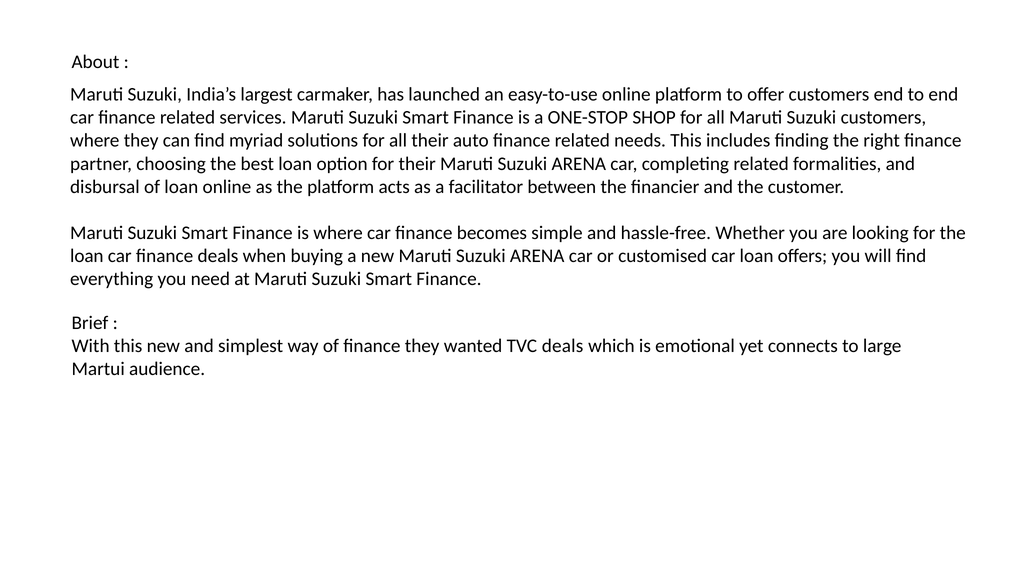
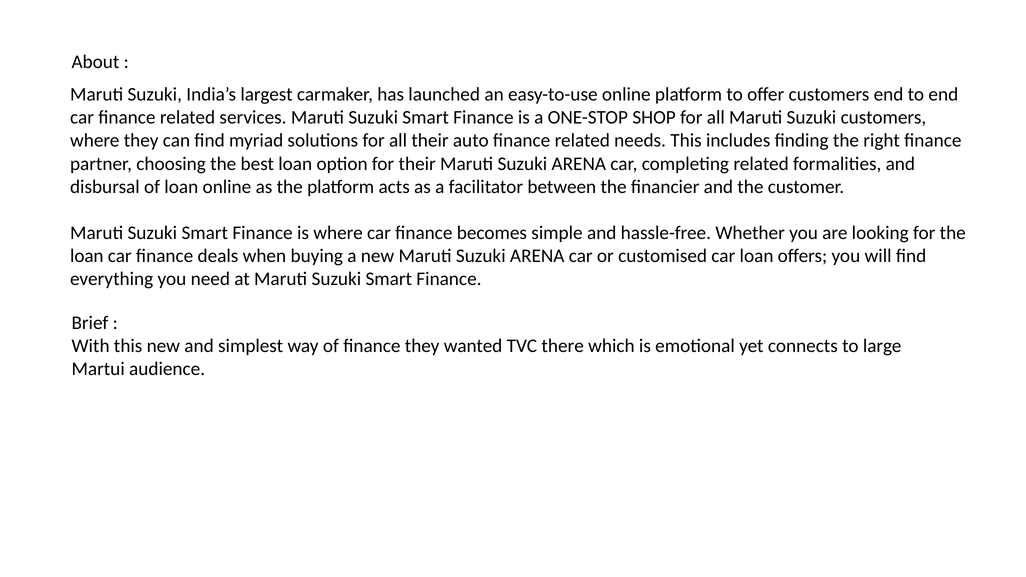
TVC deals: deals -> there (563, 346)
